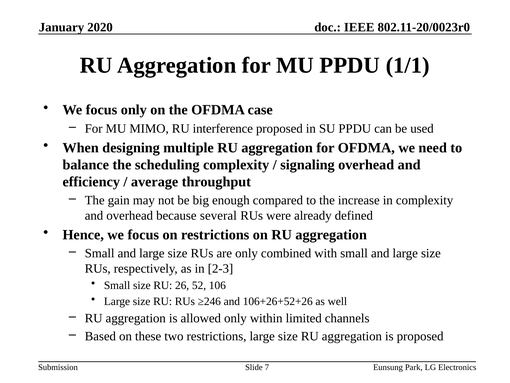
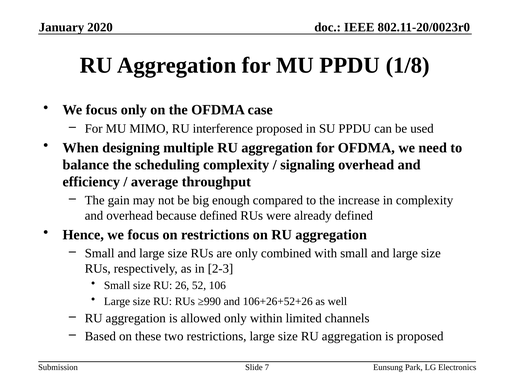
1/1: 1/1 -> 1/8 (408, 65)
because several: several -> defined (218, 215)
≥246: ≥246 -> ≥990 (209, 301)
